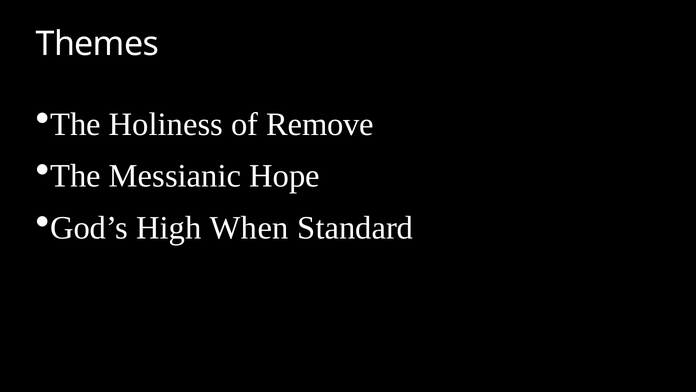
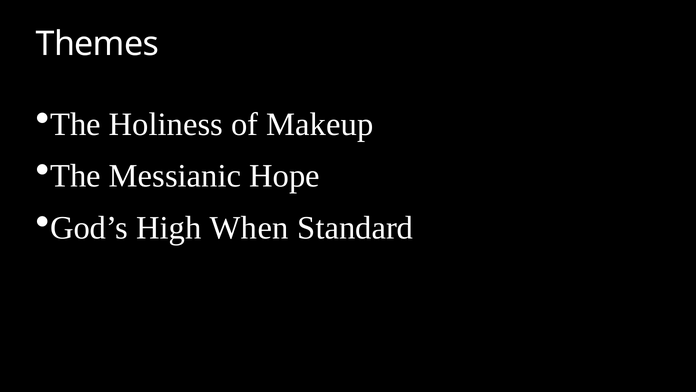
Remove: Remove -> Makeup (320, 124)
